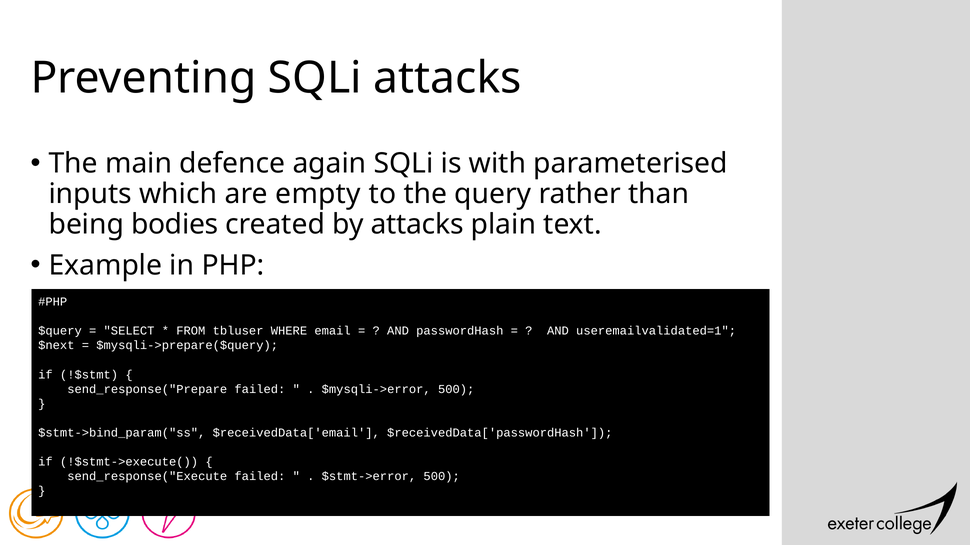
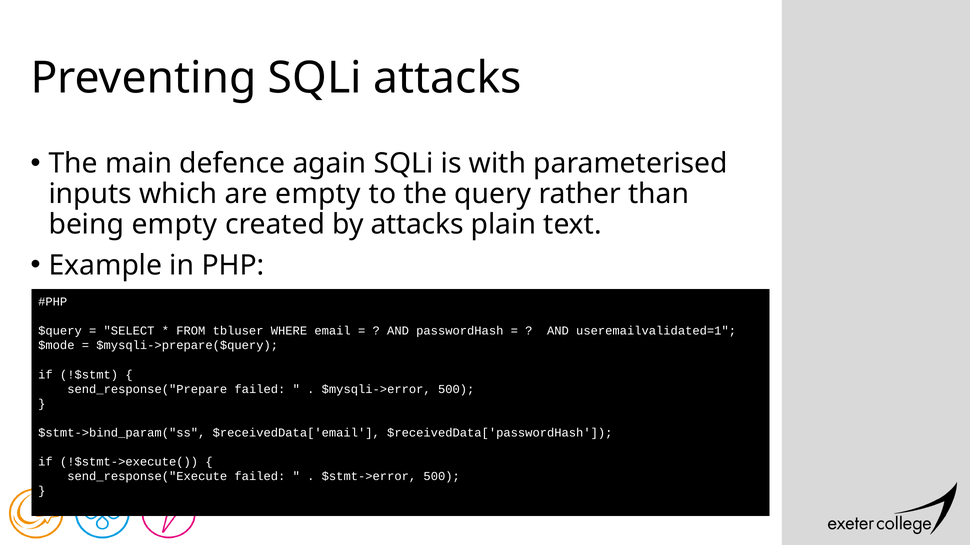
being bodies: bodies -> empty (174, 225)
$next: $next -> $mode (56, 346)
